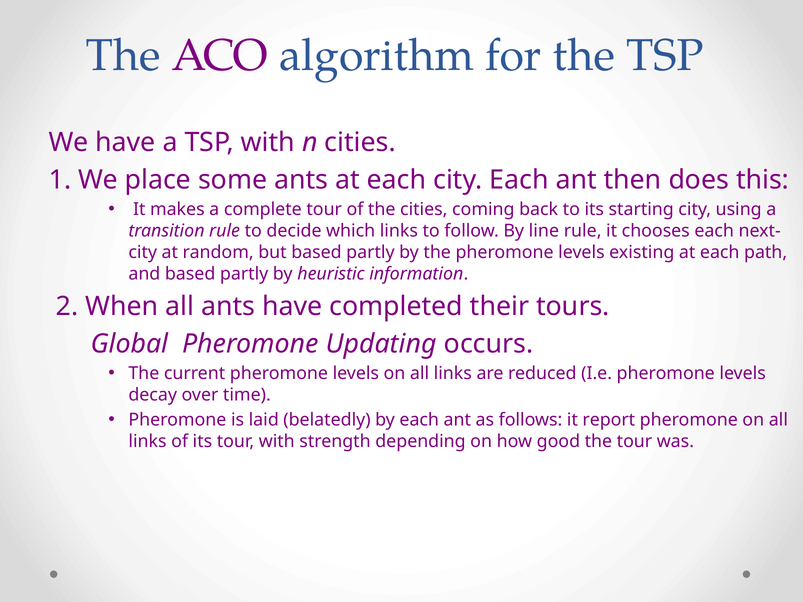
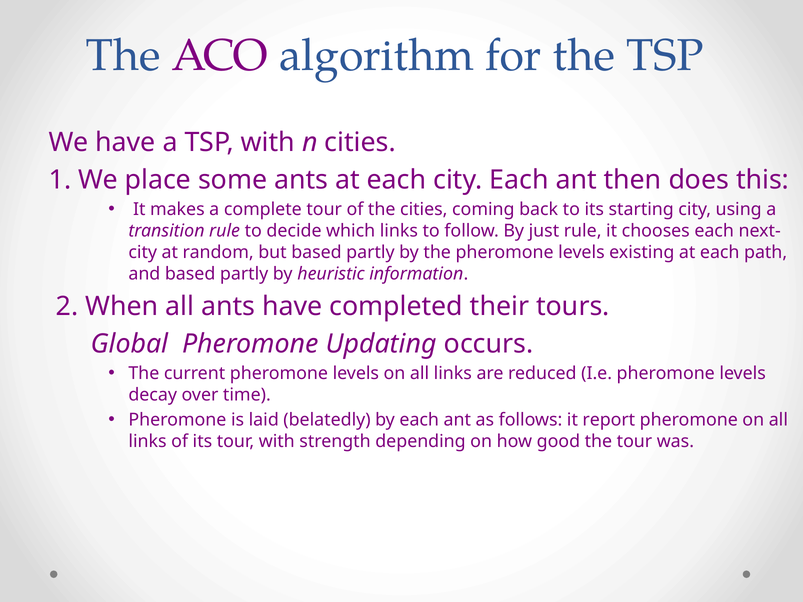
line: line -> just (544, 231)
